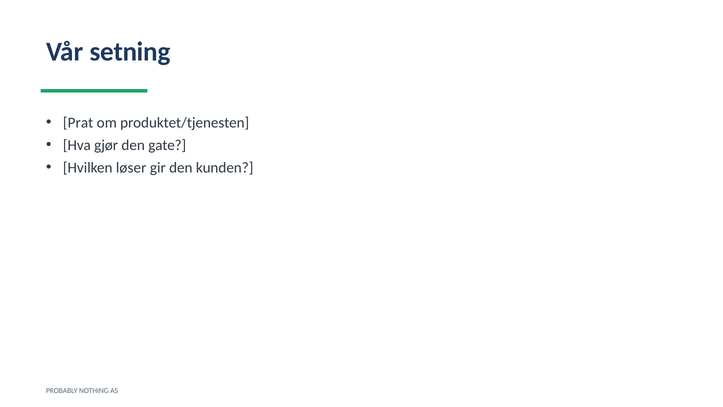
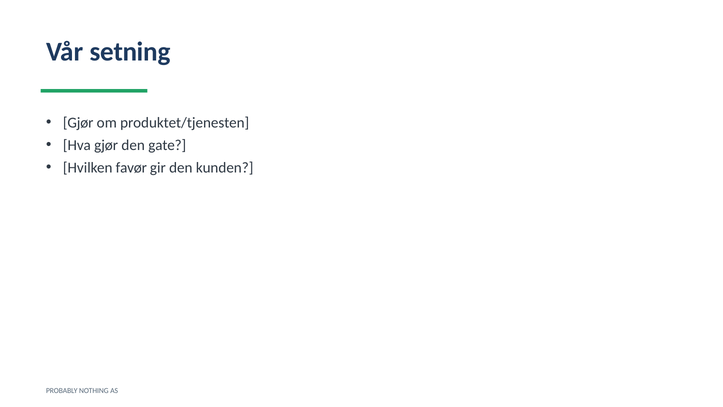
Prat: Prat -> Gjør (78, 122)
løser: løser -> favør (131, 168)
